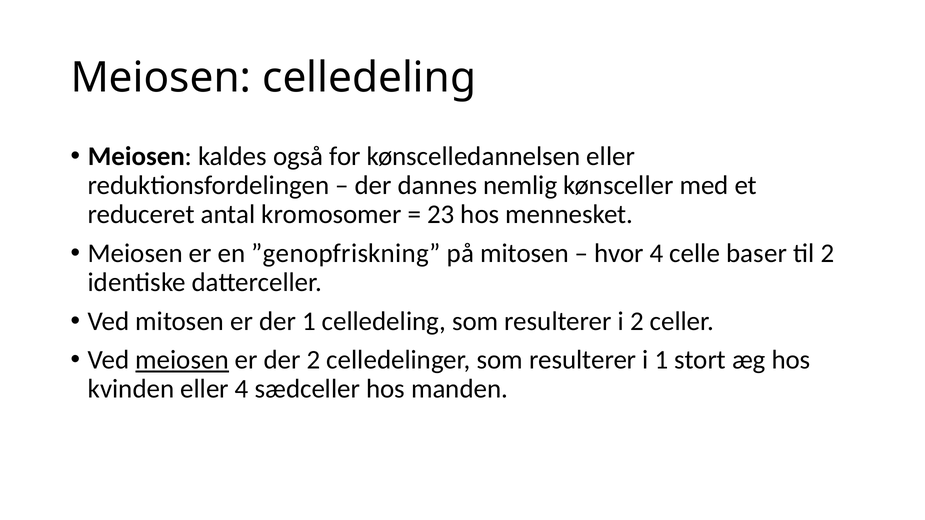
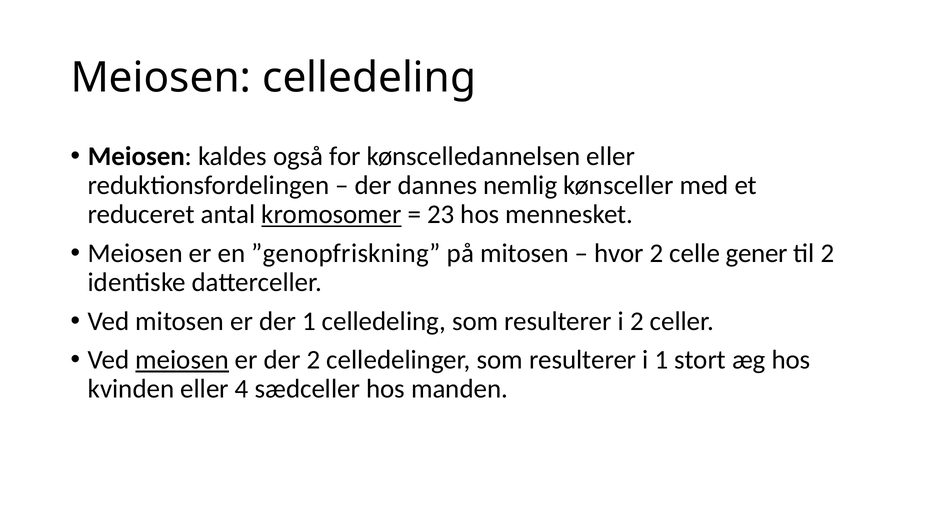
kromosomer underline: none -> present (331, 215)
hvor 4: 4 -> 2 (657, 253)
baser: baser -> gener (757, 253)
